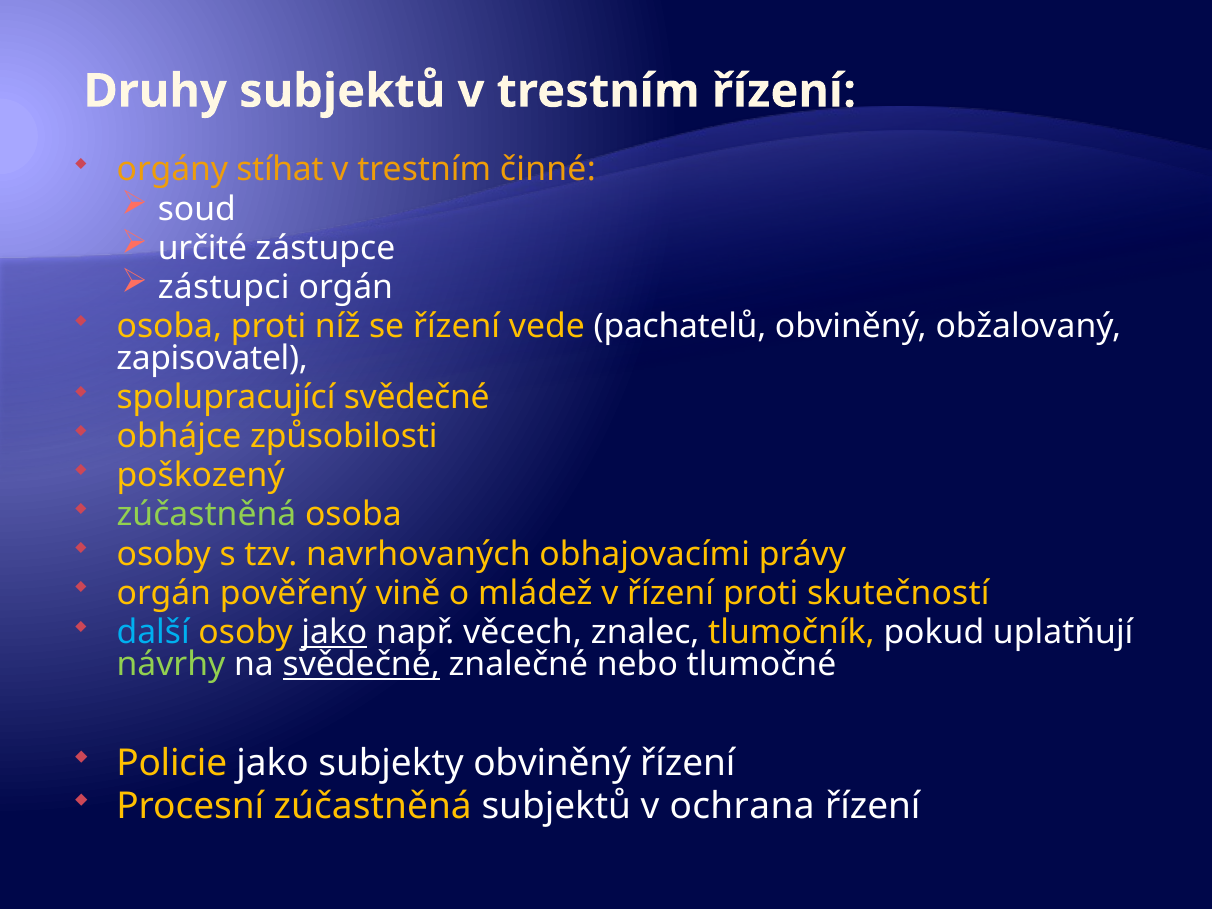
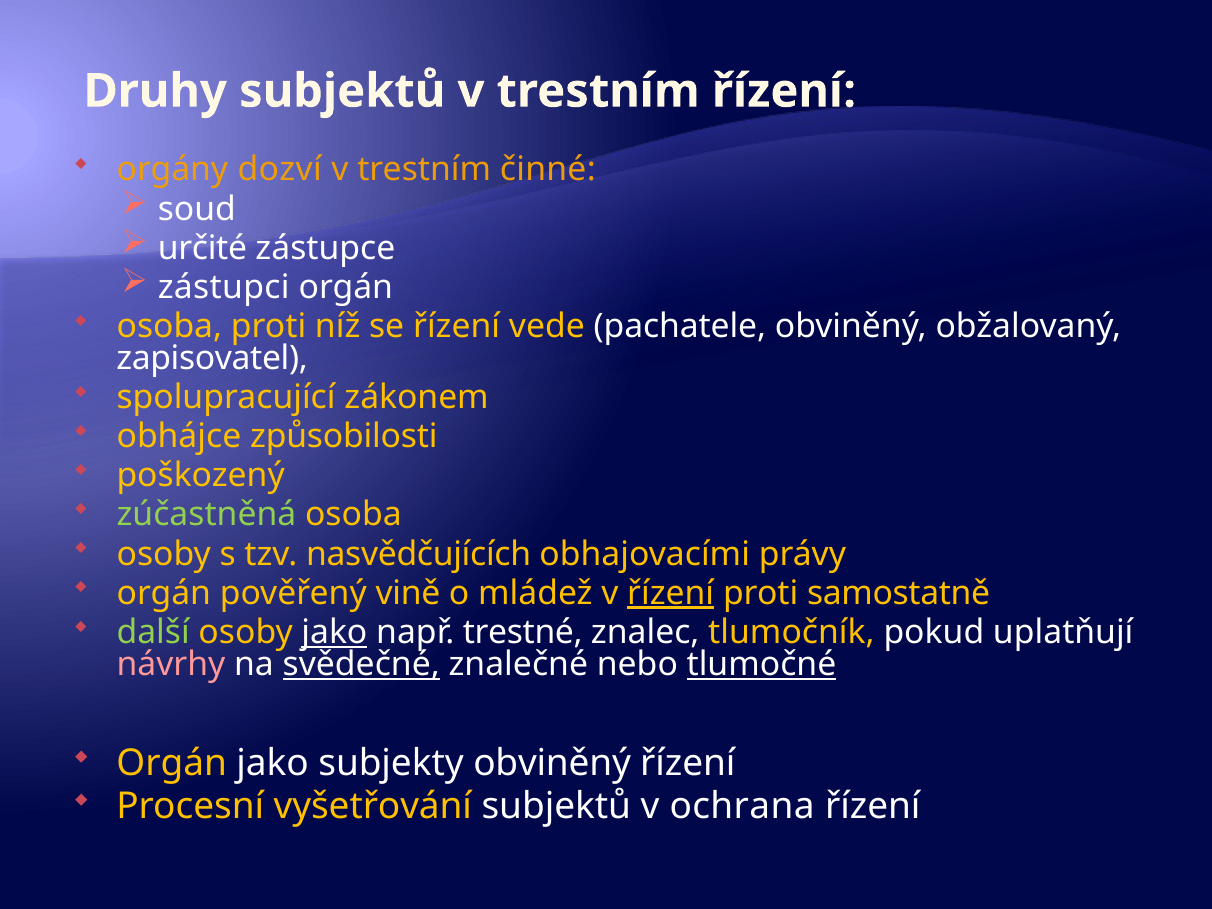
stíhat: stíhat -> dozví (280, 170)
pachatelů: pachatelů -> pachatele (680, 326)
spolupracující svědečné: svědečné -> zákonem (417, 398)
navrhovaných: navrhovaných -> nasvědčujících (419, 554)
řízení underline: none -> present (671, 593)
skutečností: skutečností -> samostatně (899, 593)
další colour: light blue -> light green (153, 632)
věcech: věcech -> trestné (523, 632)
návrhy colour: light green -> pink (171, 664)
tlumočné underline: none -> present (761, 664)
Policie: Policie -> Orgán (172, 763)
Procesní zúčastněná: zúčastněná -> vyšetřování (373, 806)
